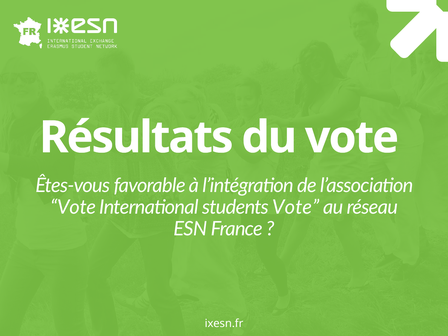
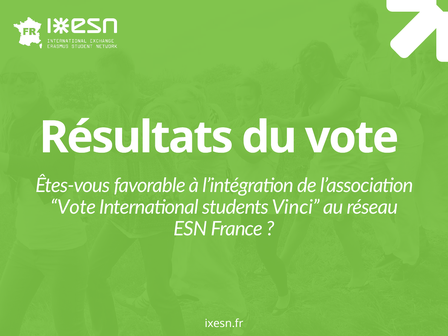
students Vote: Vote -> Vinci (296, 207)
